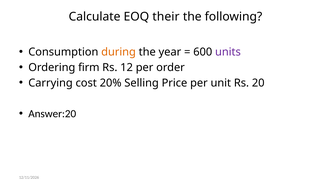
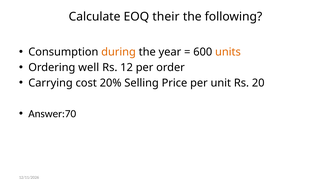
units colour: purple -> orange (228, 52)
firm: firm -> well (89, 68)
Answer:20: Answer:20 -> Answer:70 (52, 114)
